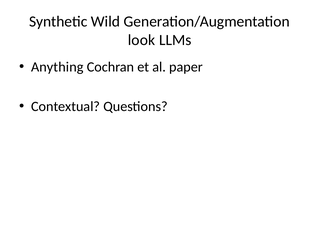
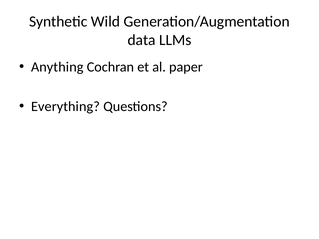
look: look -> data (142, 40)
Contextual: Contextual -> Everything (66, 107)
